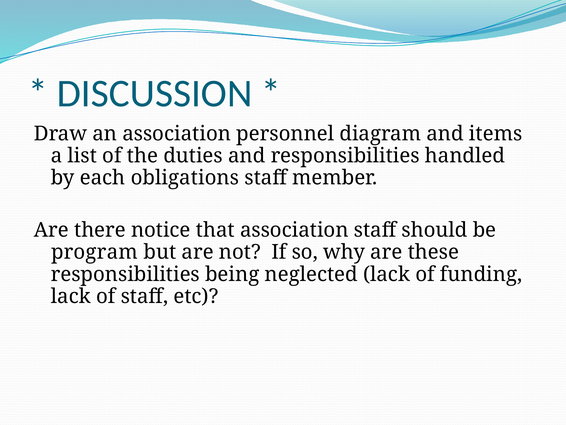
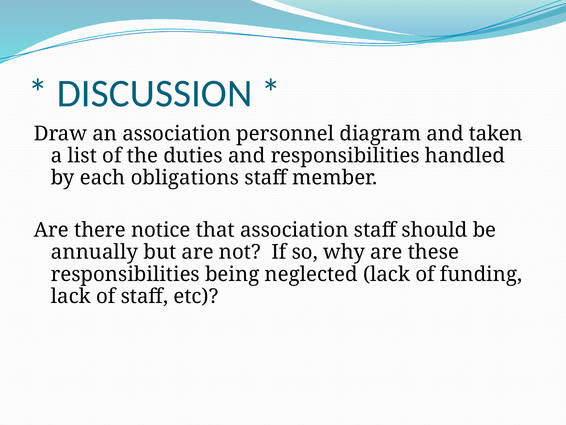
items: items -> taken (496, 133)
program: program -> annually (94, 252)
